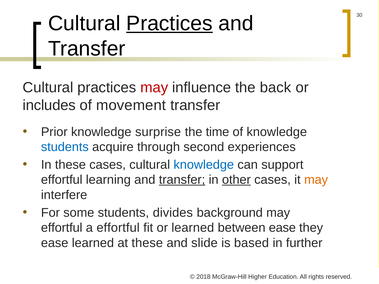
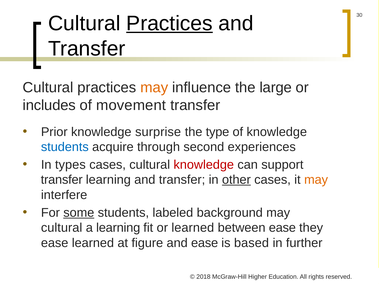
may colour: red -> orange (154, 88)
back: back -> large (276, 88)
time: time -> type (218, 132)
In these: these -> types (70, 165)
knowledge colour: blue -> red (204, 165)
effortful: effortful -> transfer (62, 180)
transfer underline: present -> none (182, 180)
some underline: none -> present (79, 213)
divides: divides -> labeled (173, 213)
effortful: effortful -> cultural (62, 228)
a effortful: effortful -> learning (118, 228)
at these: these -> figure (147, 243)
and slide: slide -> ease (205, 243)
